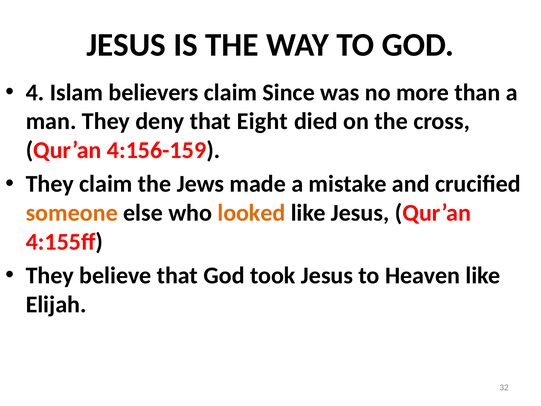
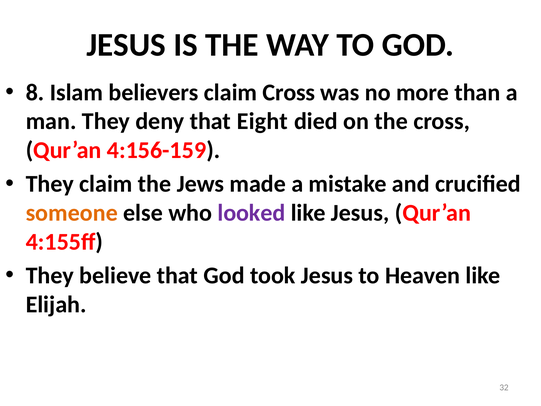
4: 4 -> 8 (35, 92)
claim Since: Since -> Cross (289, 92)
looked colour: orange -> purple (251, 213)
